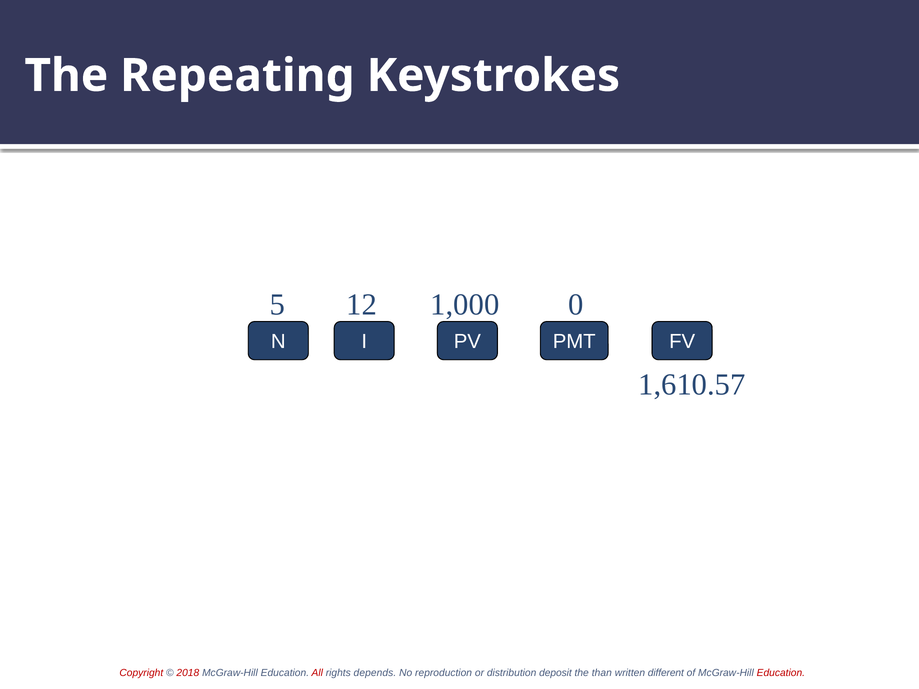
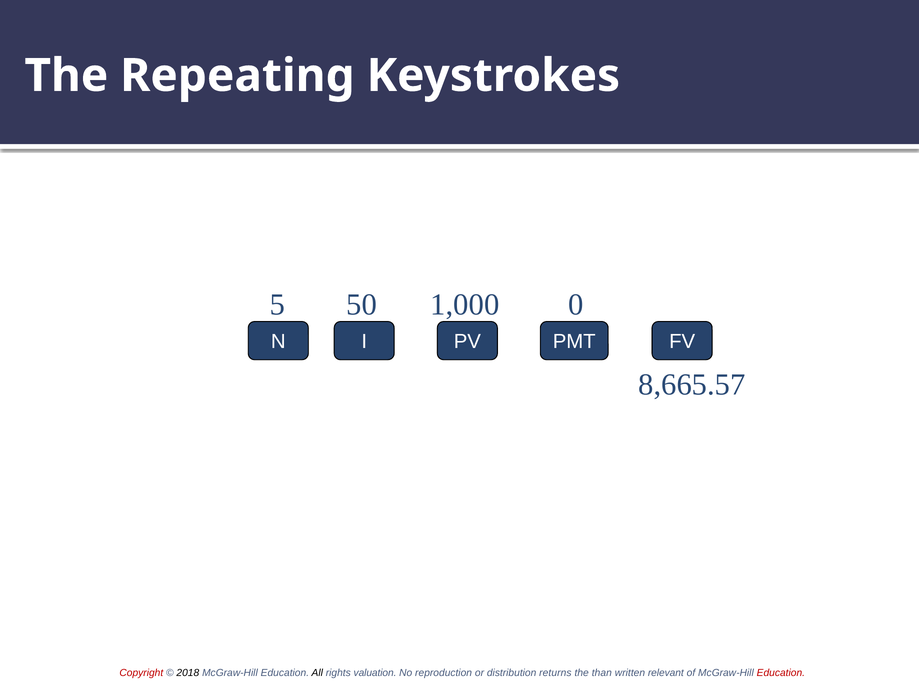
12: 12 -> 50 (362, 305)
1,610.57: 1,610.57 -> 8,665.57 (692, 385)
2018 colour: red -> black (188, 673)
All colour: red -> black (317, 673)
depends: depends -> valuation (375, 673)
deposit: deposit -> returns (555, 673)
different: different -> relevant (666, 673)
